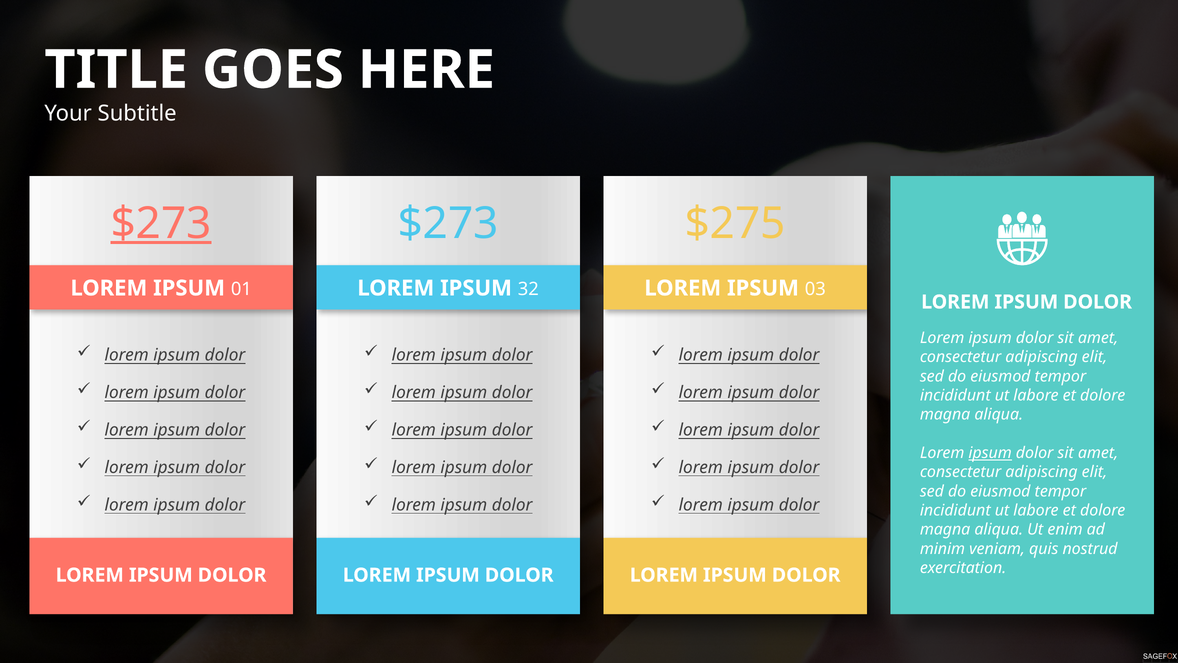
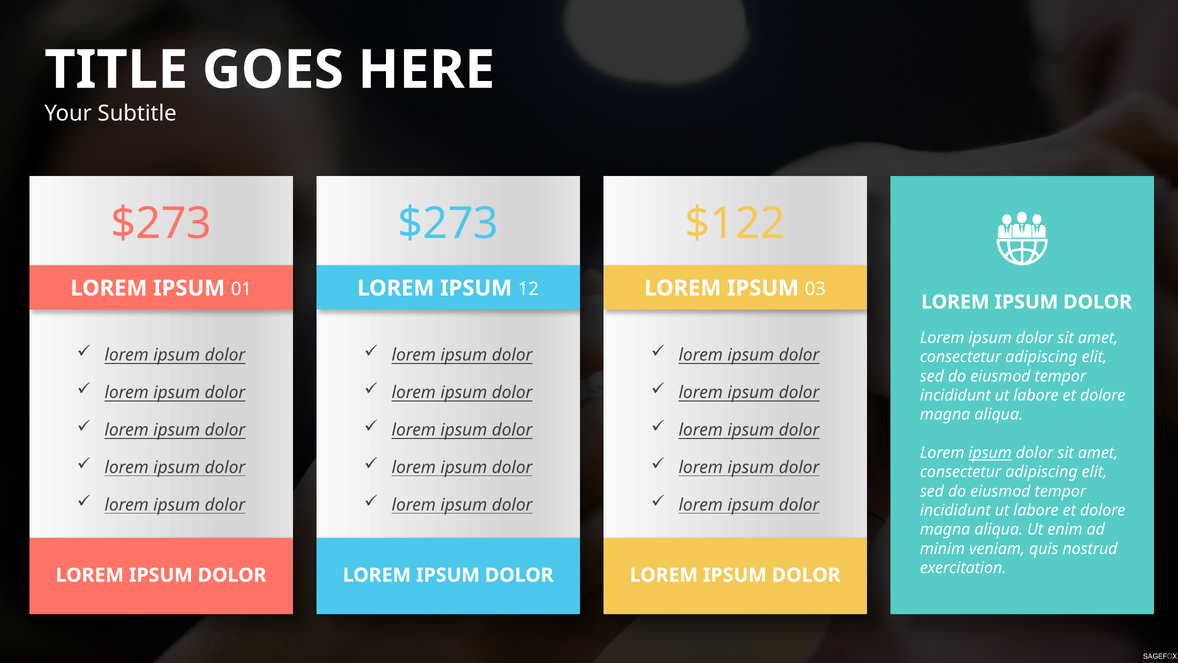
$273 underline: present -> none (161, 223)
$275: $275 -> $122 (735, 223)
32: 32 -> 12 (528, 289)
